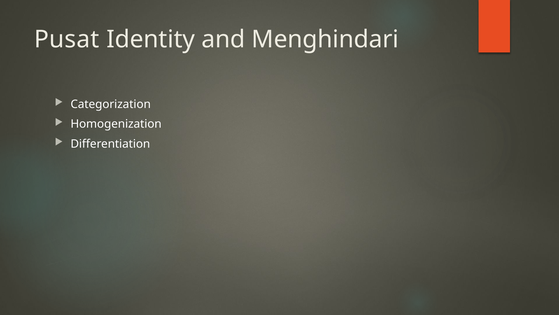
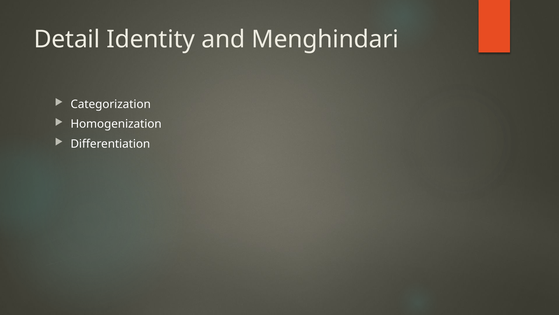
Pusat: Pusat -> Detail (67, 39)
